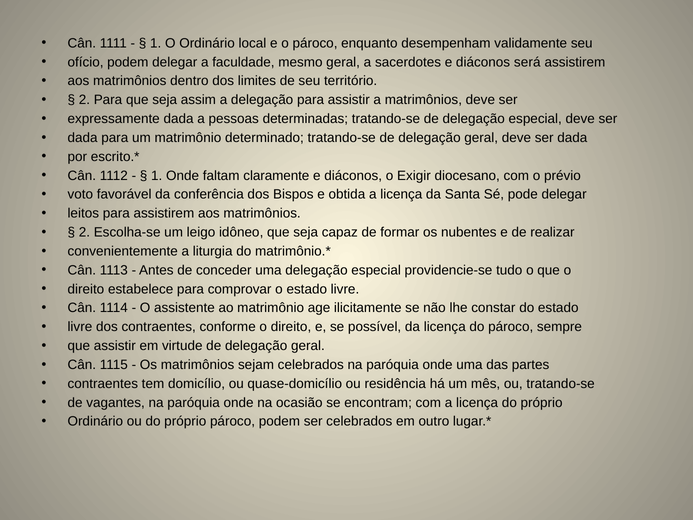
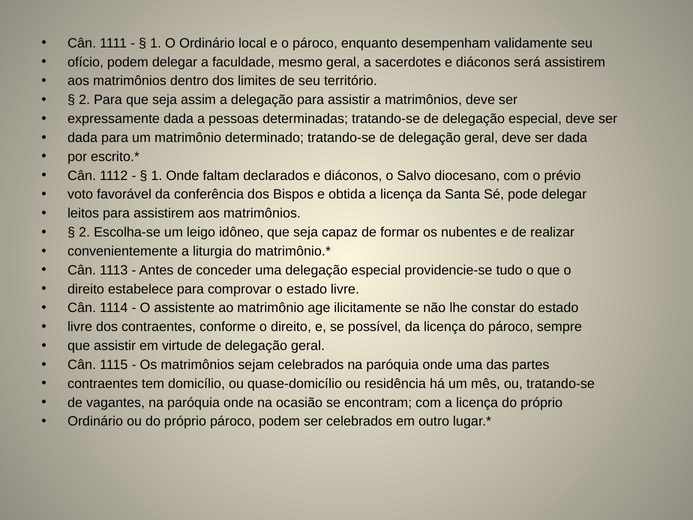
claramente: claramente -> declarados (276, 176)
Exigir: Exigir -> Salvo (414, 176)
